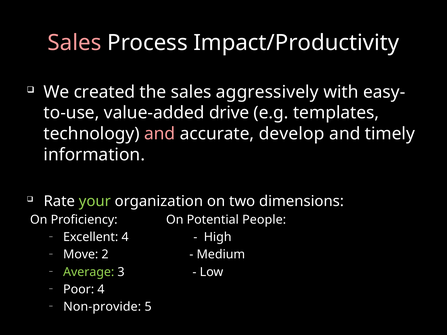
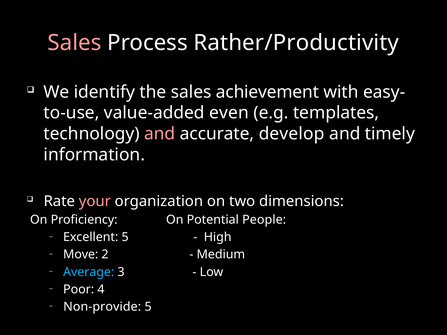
Impact/Productivity: Impact/Productivity -> Rather/Productivity (296, 43)
created: created -> identify (104, 92)
aggressively: aggressively -> achievement (268, 92)
drive: drive -> even (229, 113)
your colour: light green -> pink (95, 201)
Excellent 4: 4 -> 5 (125, 237)
Average colour: light green -> light blue (89, 272)
